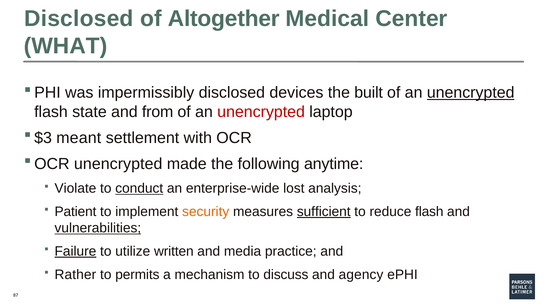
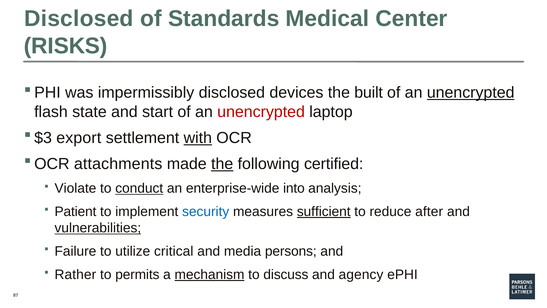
Altogether: Altogether -> Standards (224, 19)
WHAT: WHAT -> RISKS (66, 46)
from: from -> start (158, 112)
meant: meant -> export (79, 138)
with underline: none -> present (198, 138)
unencrypted: unencrypted -> attachments (118, 164)
the underline: none -> present (222, 164)
anytime: anytime -> certified (334, 164)
lost: lost -> into (294, 188)
security colour: orange -> blue (206, 211)
reduce flash: flash -> after (429, 211)
Failure underline: present -> none (75, 251)
written: written -> critical (174, 251)
practice: practice -> persons (291, 251)
mechanism underline: none -> present (210, 274)
